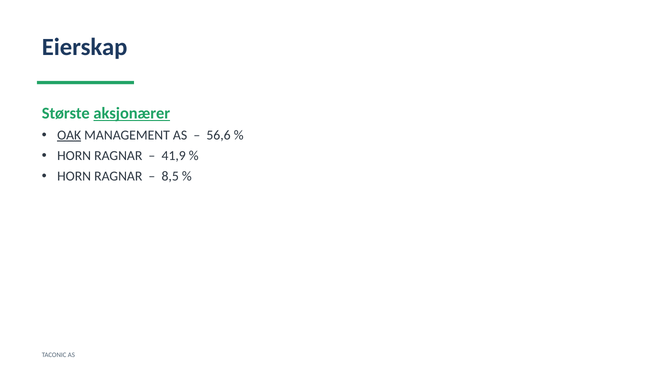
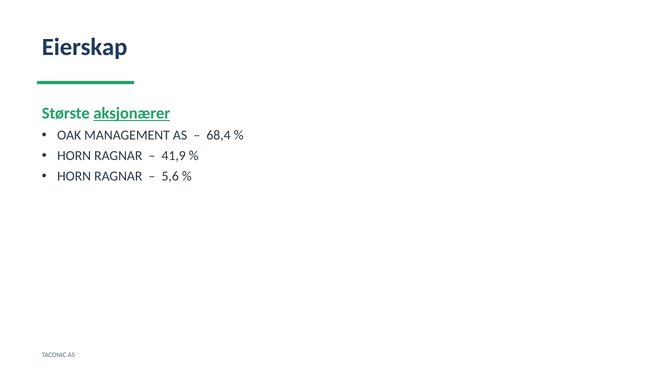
OAK underline: present -> none (69, 135)
56,6: 56,6 -> 68,4 (219, 135)
8,5: 8,5 -> 5,6 (170, 176)
